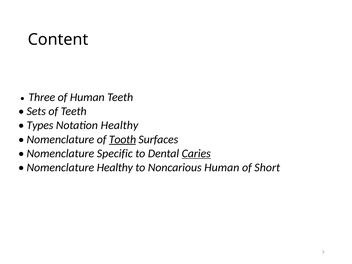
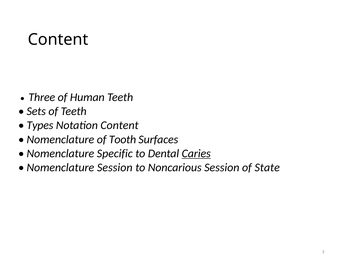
Notation Healthy: Healthy -> Content (120, 125)
Tooth underline: present -> none (123, 139)
Nomenclature Healthy: Healthy -> Session (115, 168)
Noncarious Human: Human -> Session (222, 168)
Short: Short -> State (267, 168)
